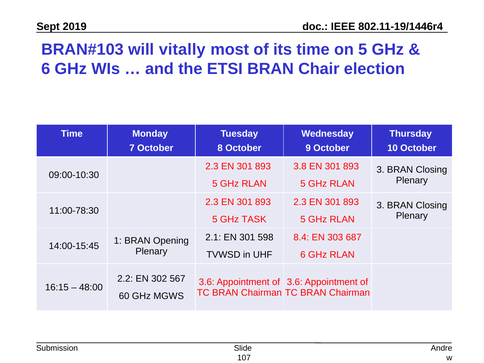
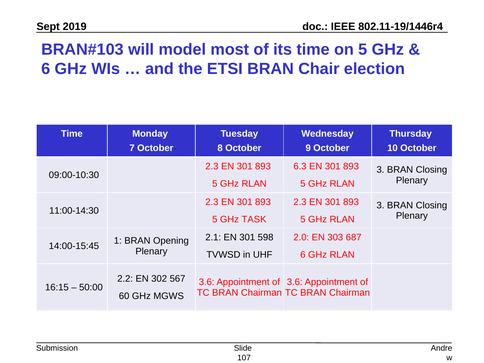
vitally: vitally -> model (182, 50)
3.8: 3.8 -> 6.3 (300, 166)
11:00-78:30: 11:00-78:30 -> 11:00-14:30 (74, 211)
8.4: 8.4 -> 2.0 (301, 237)
48:00: 48:00 -> 50:00 (91, 287)
